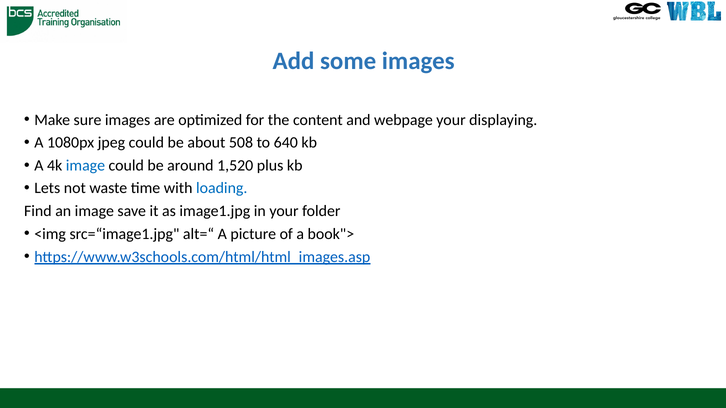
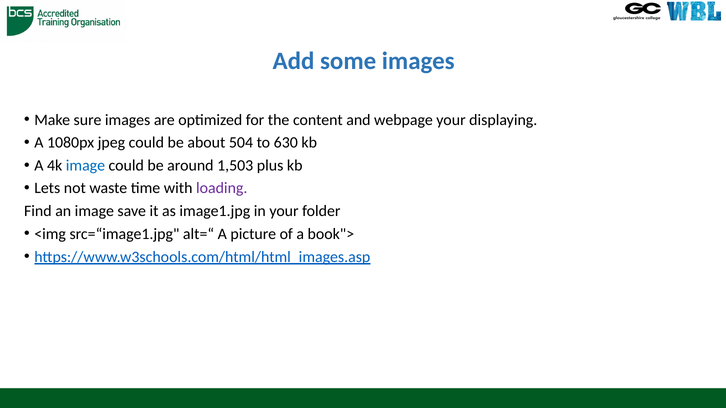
508: 508 -> 504 (241, 143)
640: 640 -> 630 (286, 143)
1,520: 1,520 -> 1,503 (235, 166)
loading colour: blue -> purple (222, 188)
